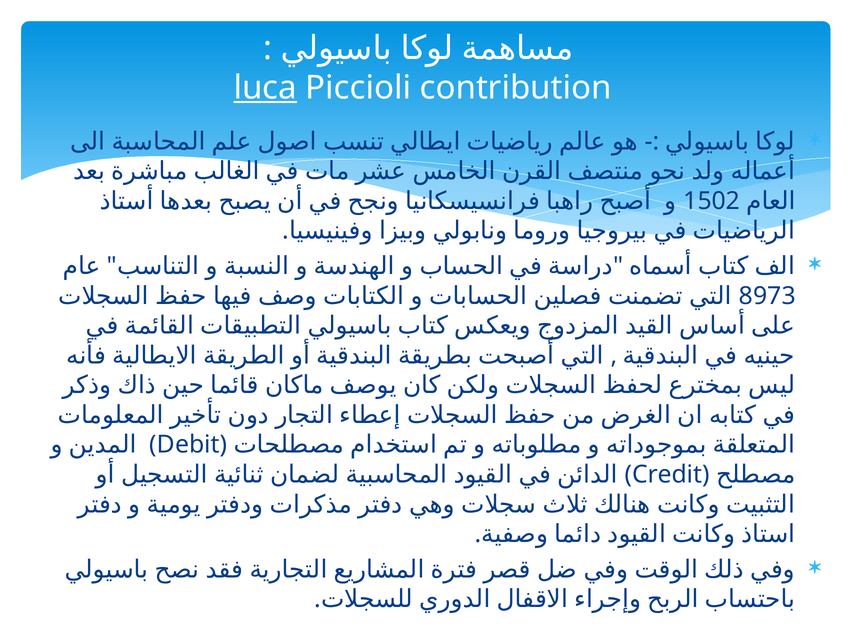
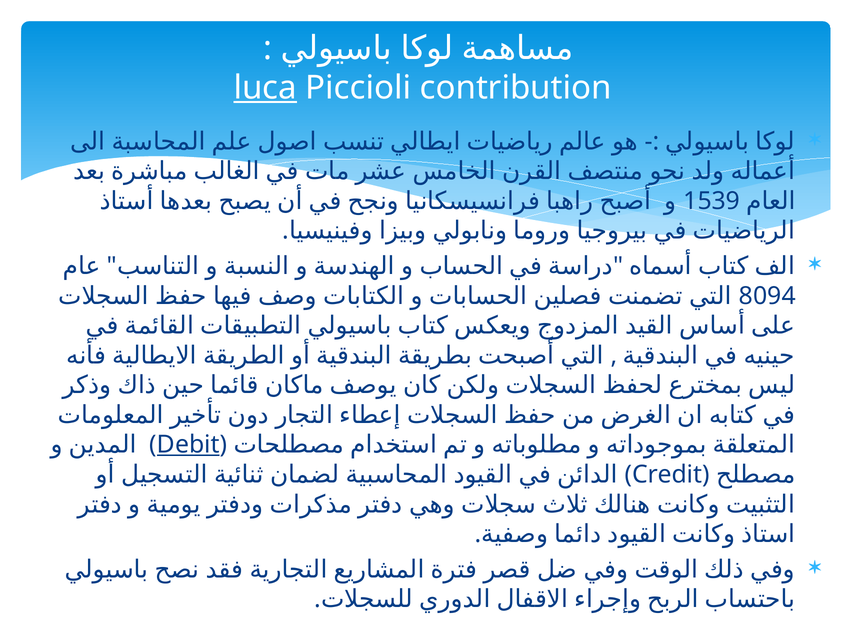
1502: 1502 -> 1539 (712, 201)
8973: 8973 -> 8094 (767, 296)
Debit underline: none -> present (188, 445)
